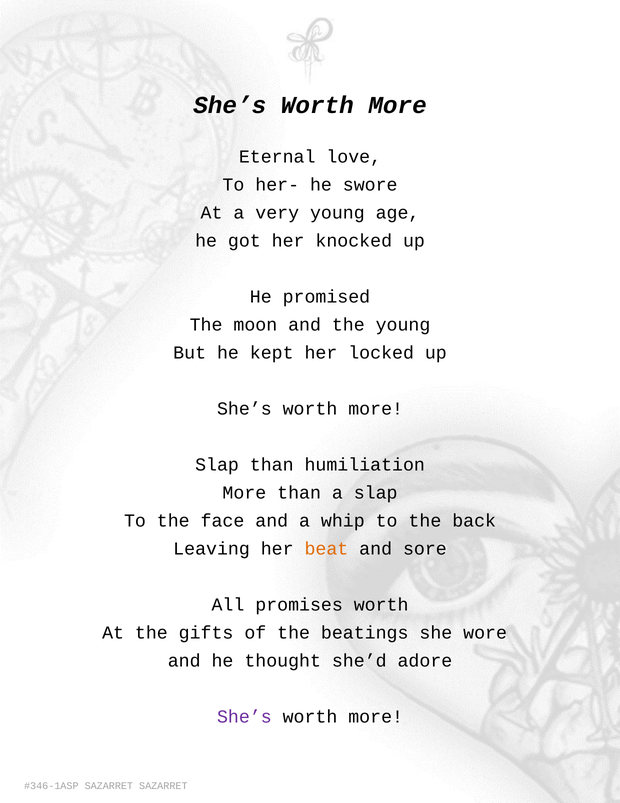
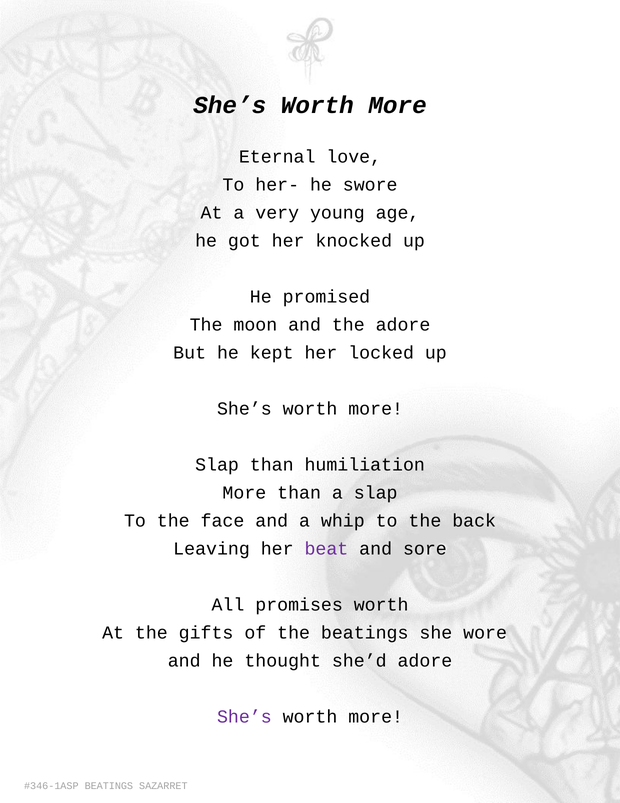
the young: young -> adore (403, 325)
beat colour: orange -> purple (326, 548)
SAZARRET: SAZARRET -> BEATINGS (109, 785)
